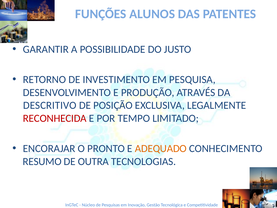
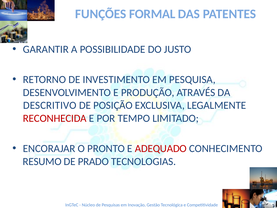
ALUNOS: ALUNOS -> FORMAL (152, 14)
ADEQUADO colour: orange -> red (161, 148)
OUTRA: OUTRA -> PRADO (93, 161)
